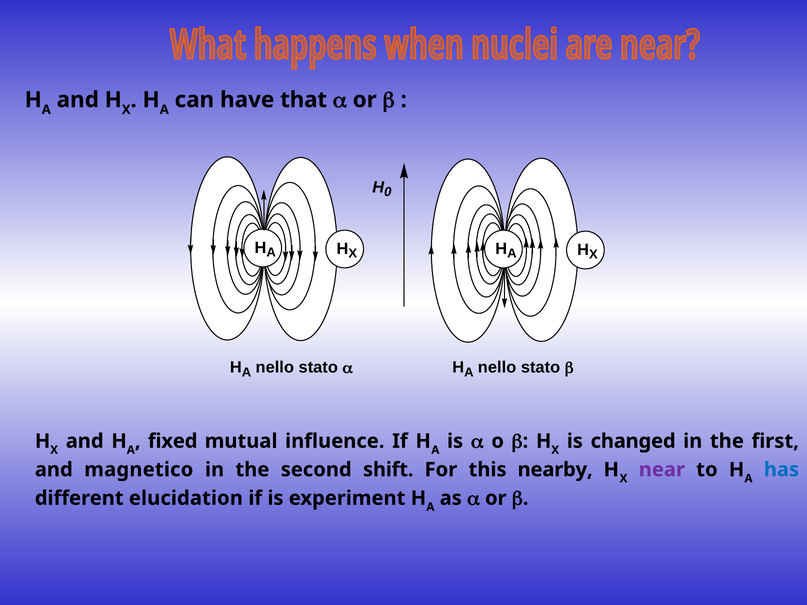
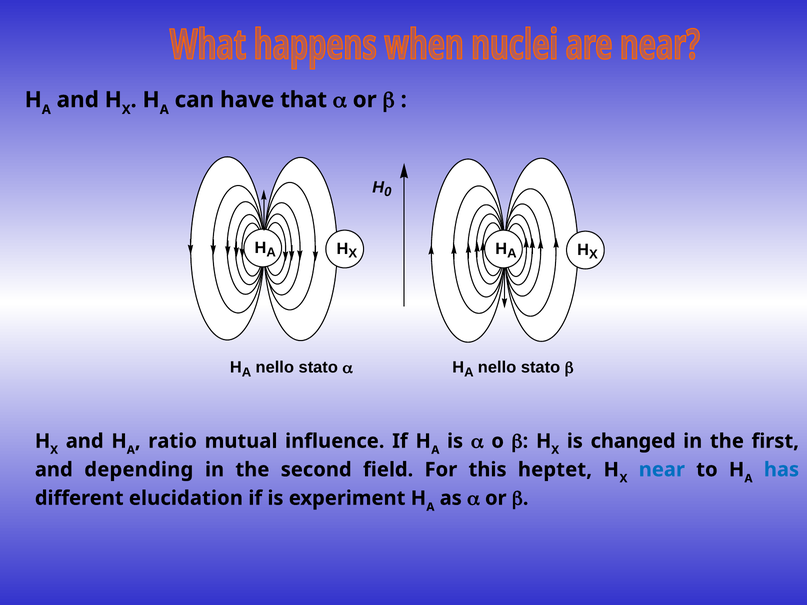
fixed: fixed -> ratio (173, 441)
magnetico: magnetico -> depending (139, 470)
shift: shift -> field (388, 470)
nearby: nearby -> heptet (555, 470)
near colour: purple -> blue (662, 470)
